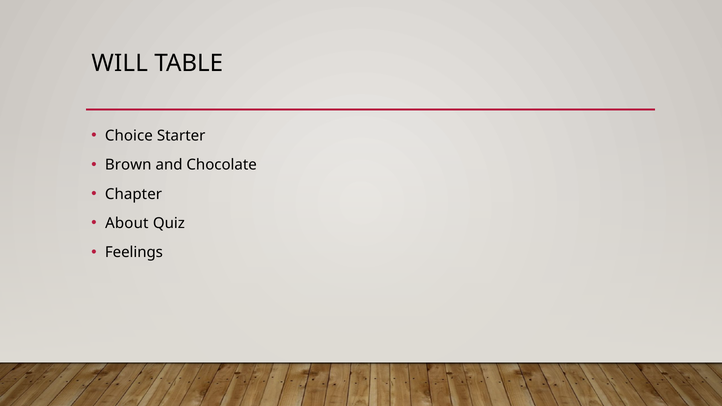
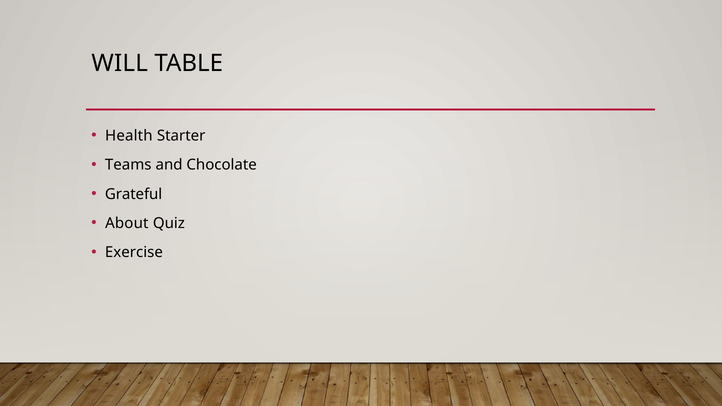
Choice: Choice -> Health (129, 136)
Brown: Brown -> Teams (128, 165)
Chapter: Chapter -> Grateful (134, 194)
Feelings: Feelings -> Exercise (134, 252)
